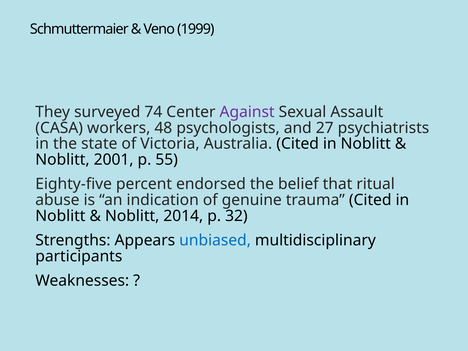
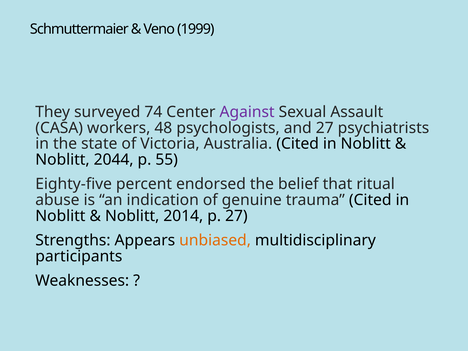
2001: 2001 -> 2044 (114, 160)
p 32: 32 -> 27 (236, 216)
unbiased colour: blue -> orange (215, 240)
